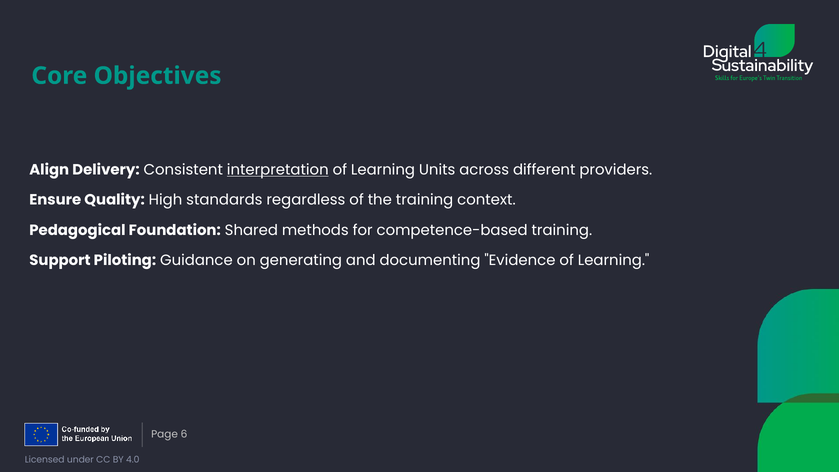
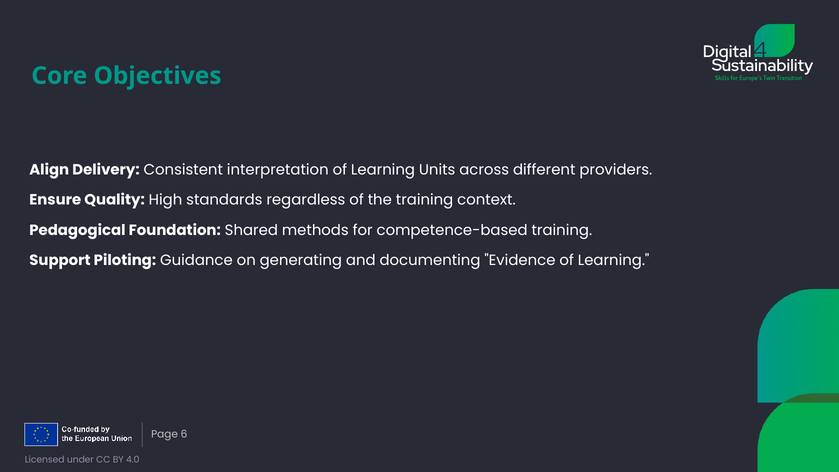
interpretation underline: present -> none (278, 170)
